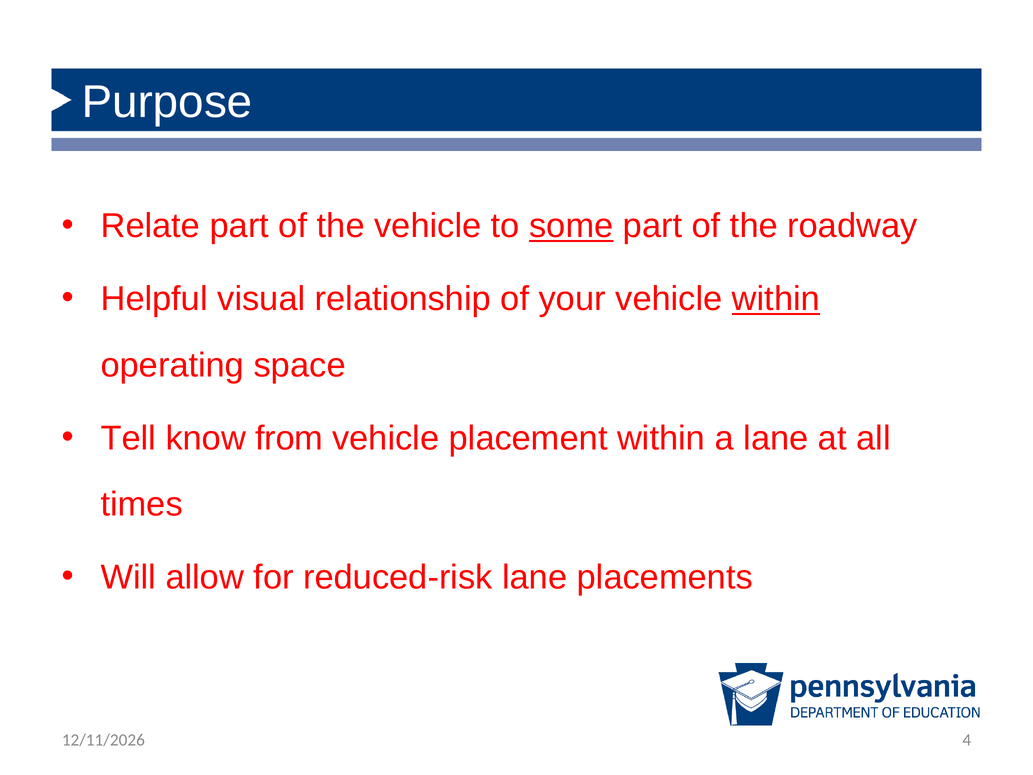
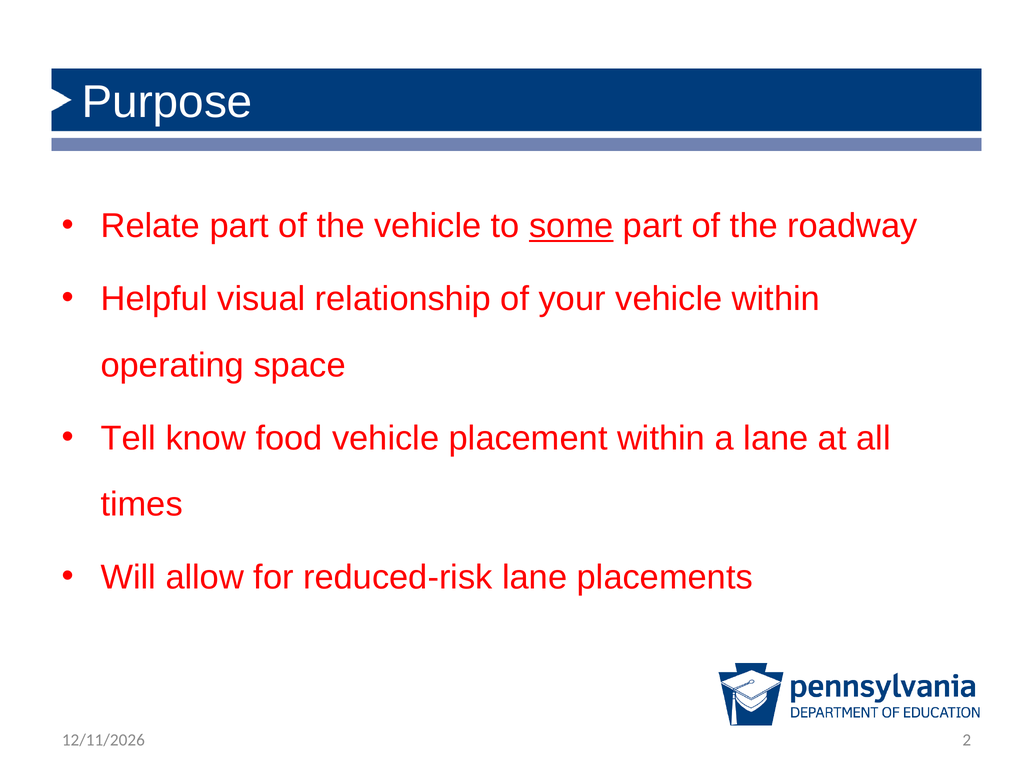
within underline: present -> none (776, 299)
from: from -> food (289, 438)
4: 4 -> 2 (967, 740)
